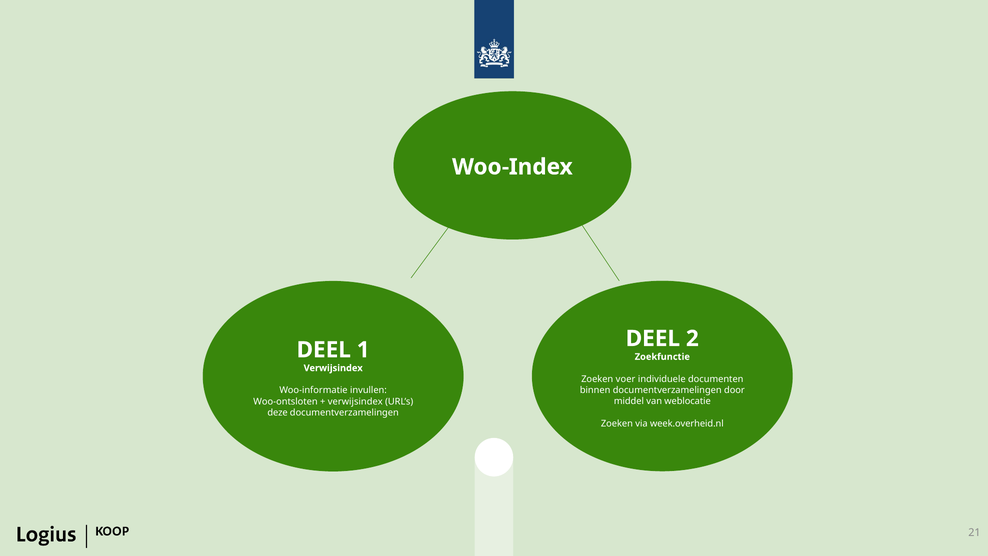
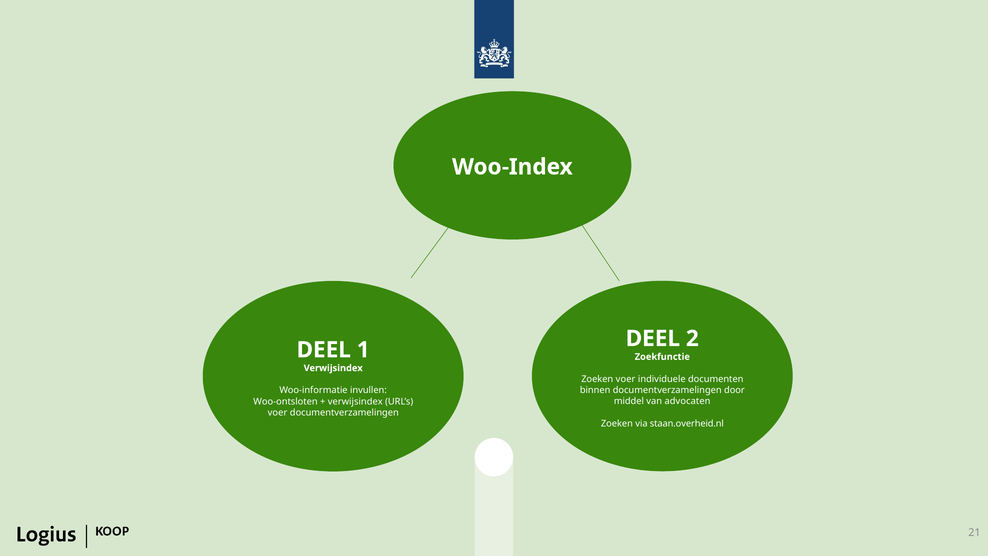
weblocatie: weblocatie -> advocaten (687, 401)
deze: deze -> voer (278, 413)
week.overheid.nl: week.overheid.nl -> staan.overheid.nl (687, 423)
